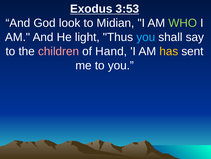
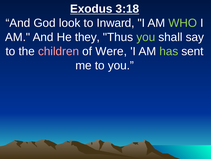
3:53: 3:53 -> 3:18 (127, 9)
Midian: Midian -> Inward (116, 23)
light: light -> they (87, 37)
you colour: light blue -> light green (146, 37)
Hand: Hand -> Were (111, 51)
has colour: yellow -> light green (169, 51)
